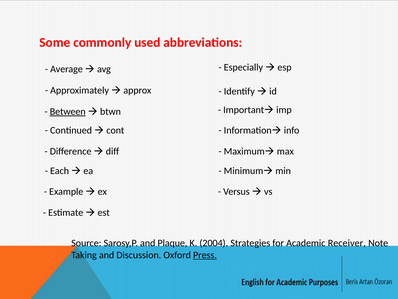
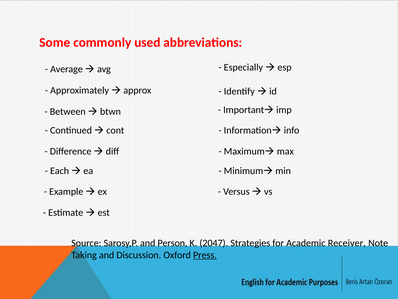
Between underline: present -> none (68, 111)
Plaque: Plaque -> Person (172, 243)
2004: 2004 -> 2047 (214, 243)
